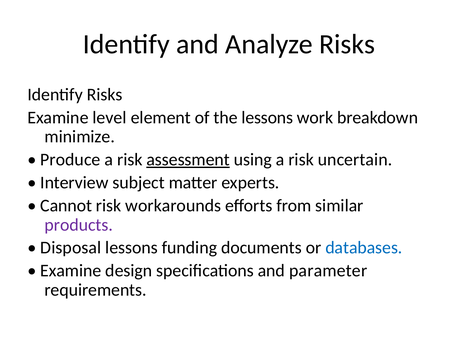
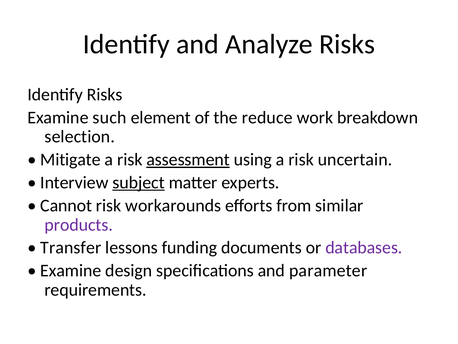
level: level -> such (110, 117)
the lessons: lessons -> reduce (267, 117)
minimize: minimize -> selection (80, 137)
Produce: Produce -> Mitigate (70, 159)
subject underline: none -> present (139, 182)
Disposal: Disposal -> Transfer (71, 247)
databases colour: blue -> purple (364, 247)
